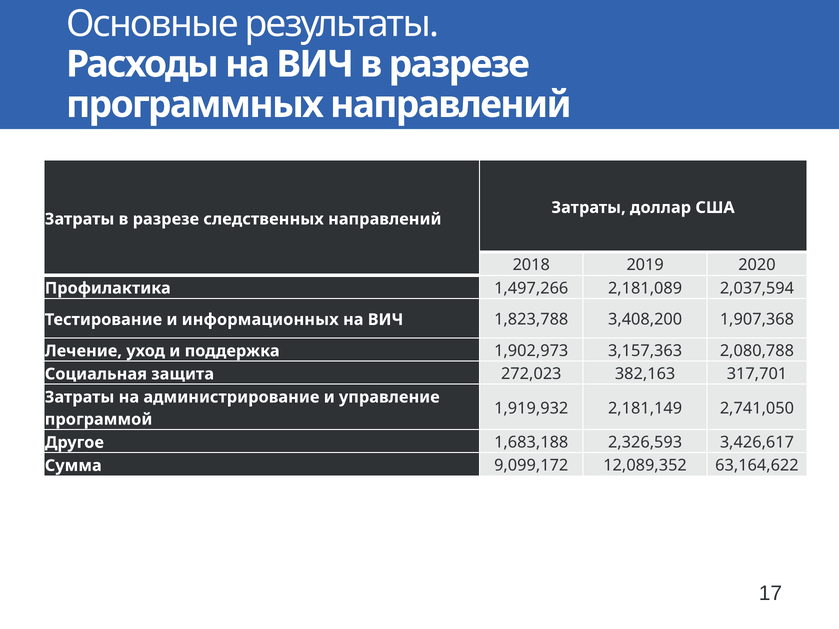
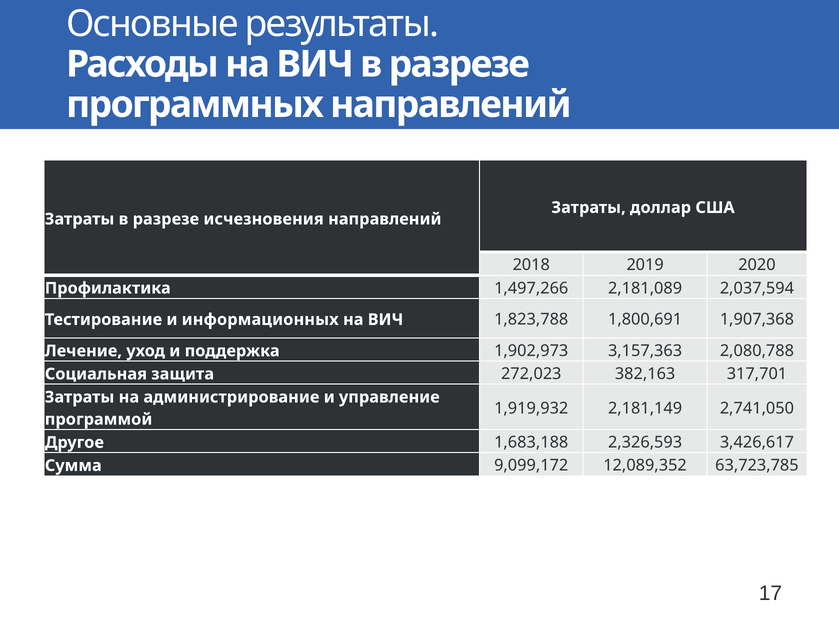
следственных: следственных -> исчезновения (264, 219)
3,408,200: 3,408,200 -> 1,800,691 (645, 320)
63,164,622: 63,164,622 -> 63,723,785 (757, 466)
